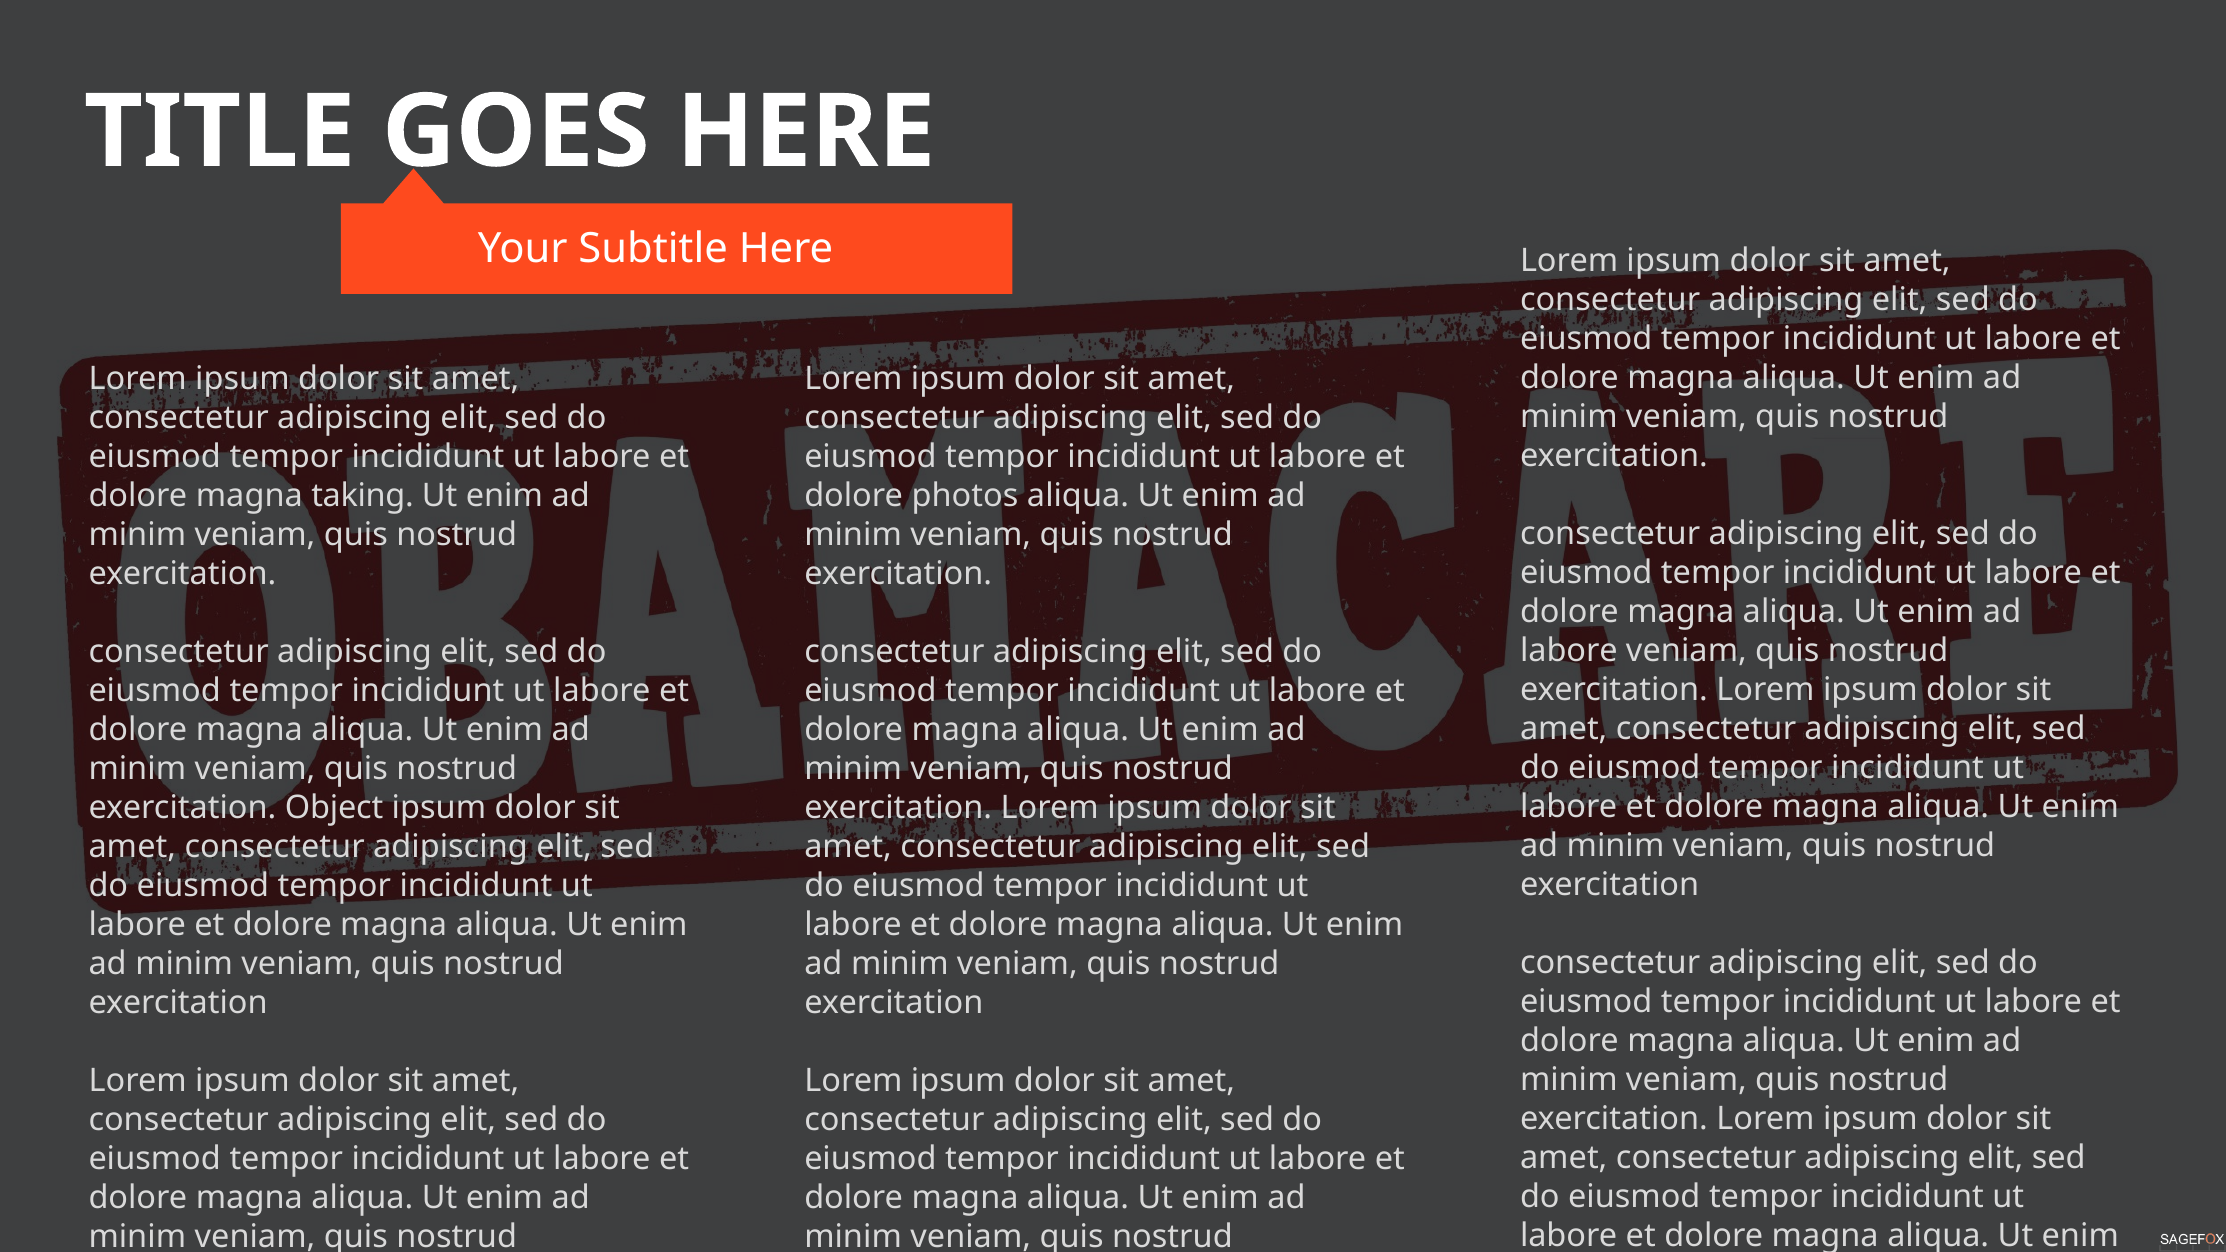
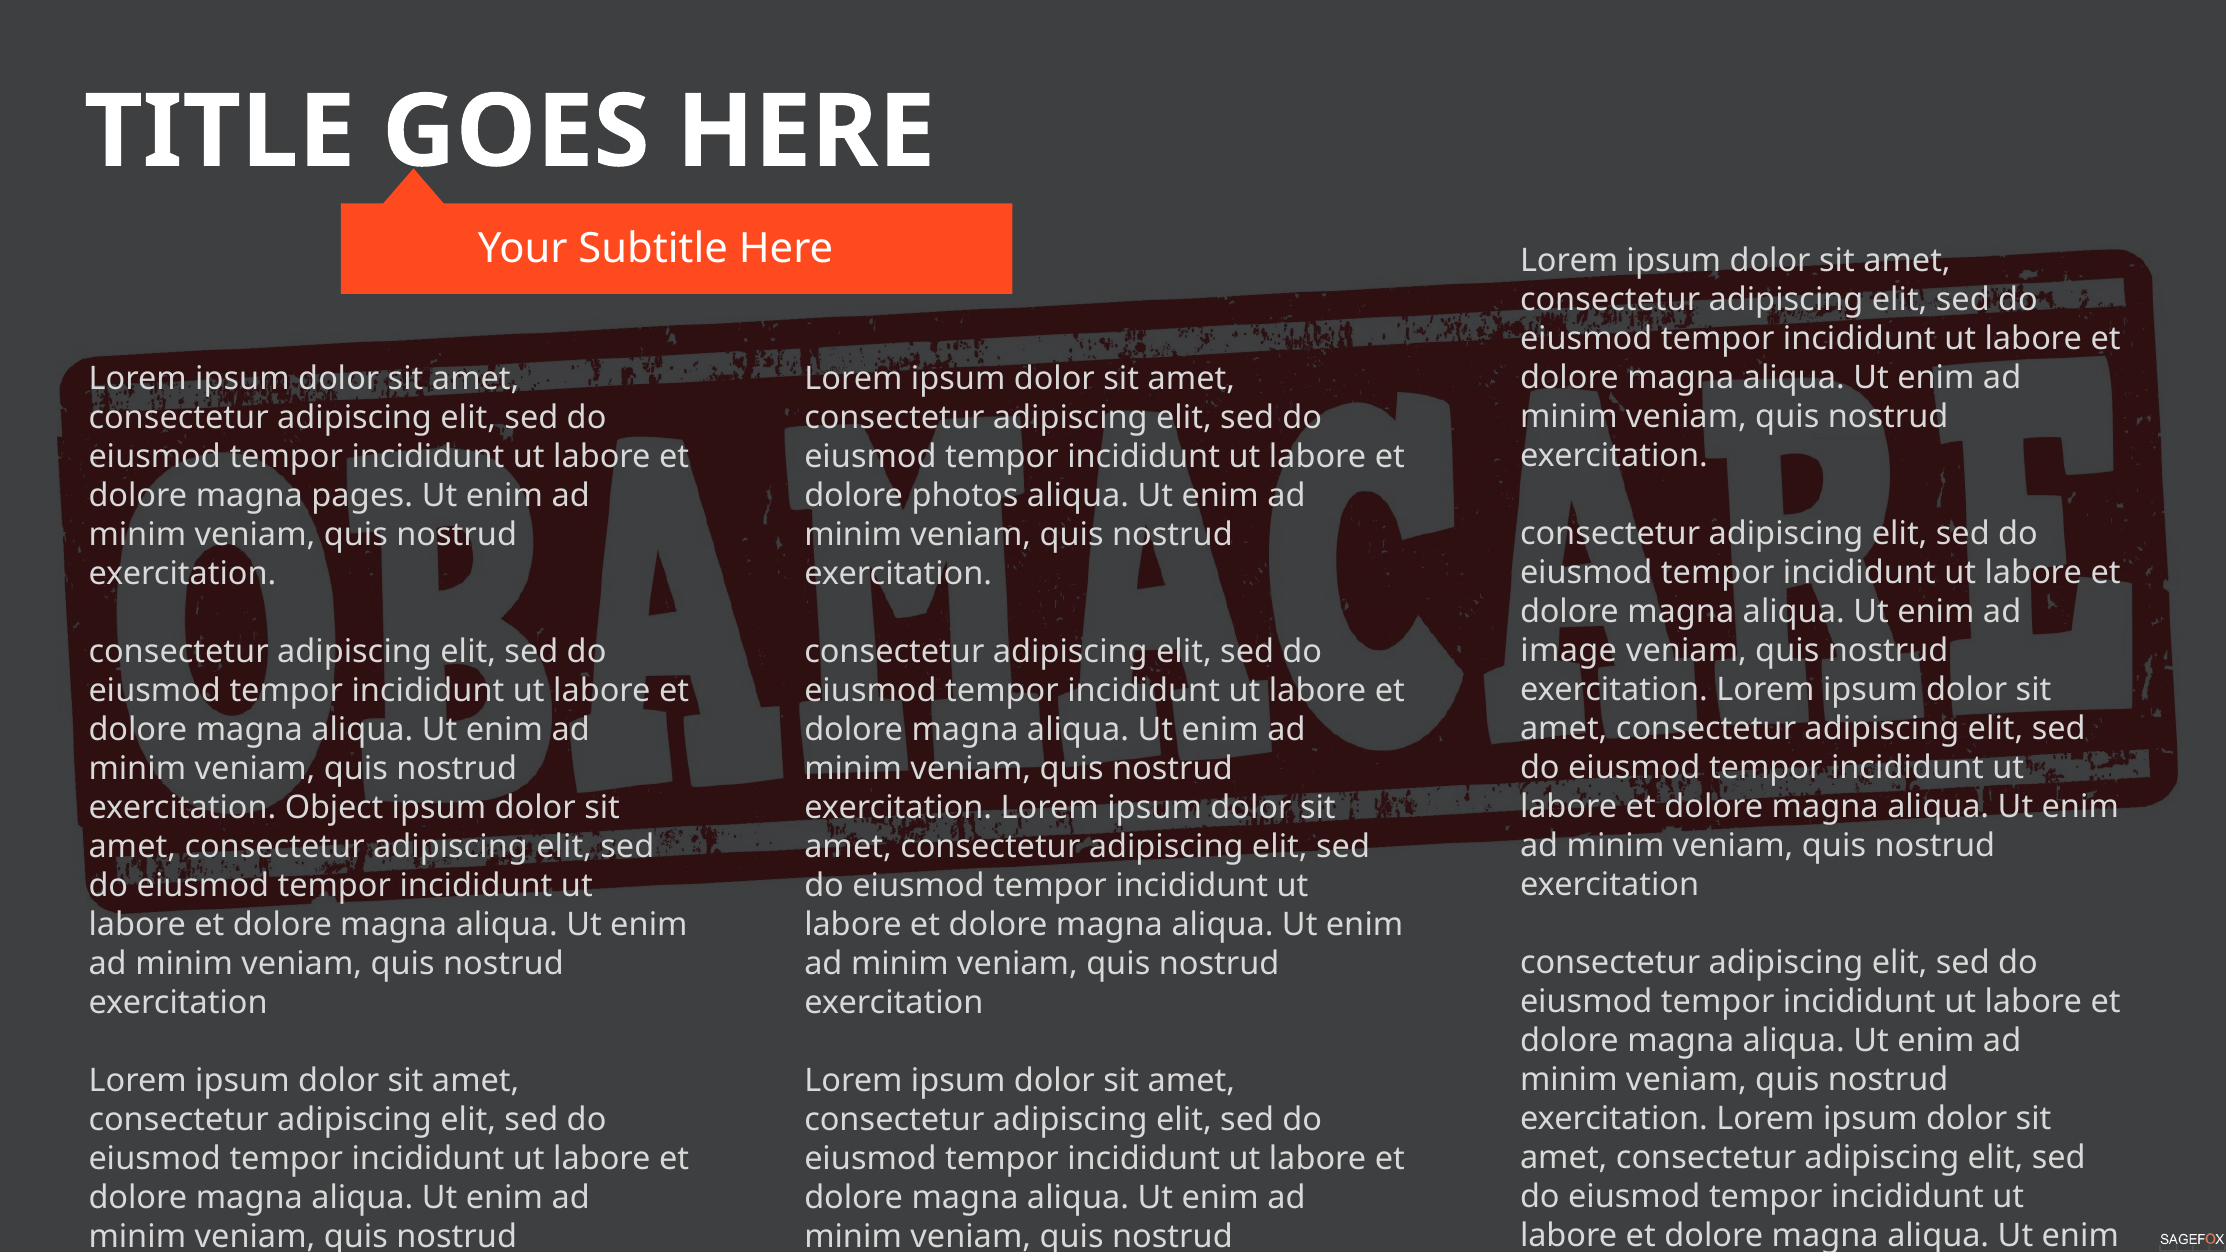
taking: taking -> pages (362, 496)
labore: labore -> image (1569, 651)
